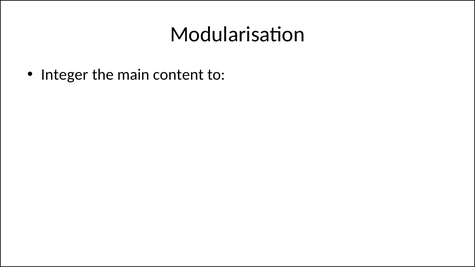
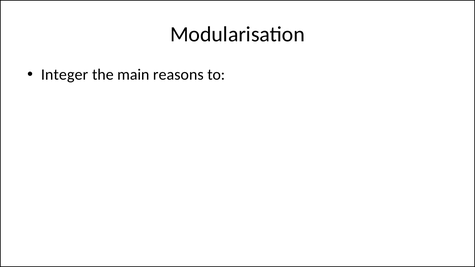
content: content -> reasons (178, 75)
